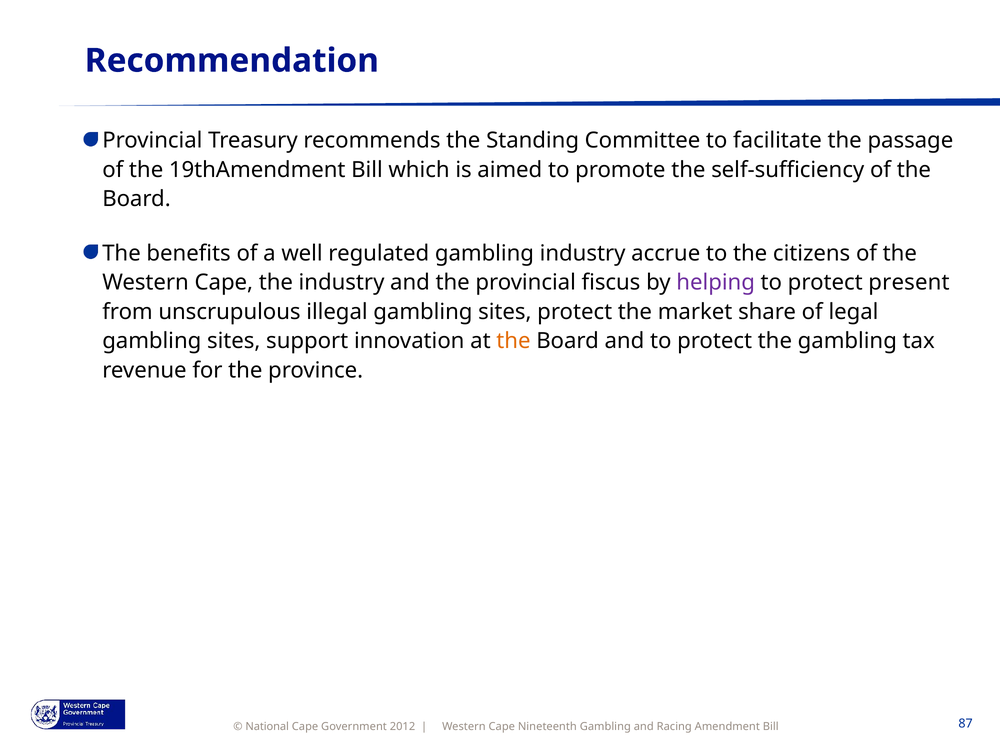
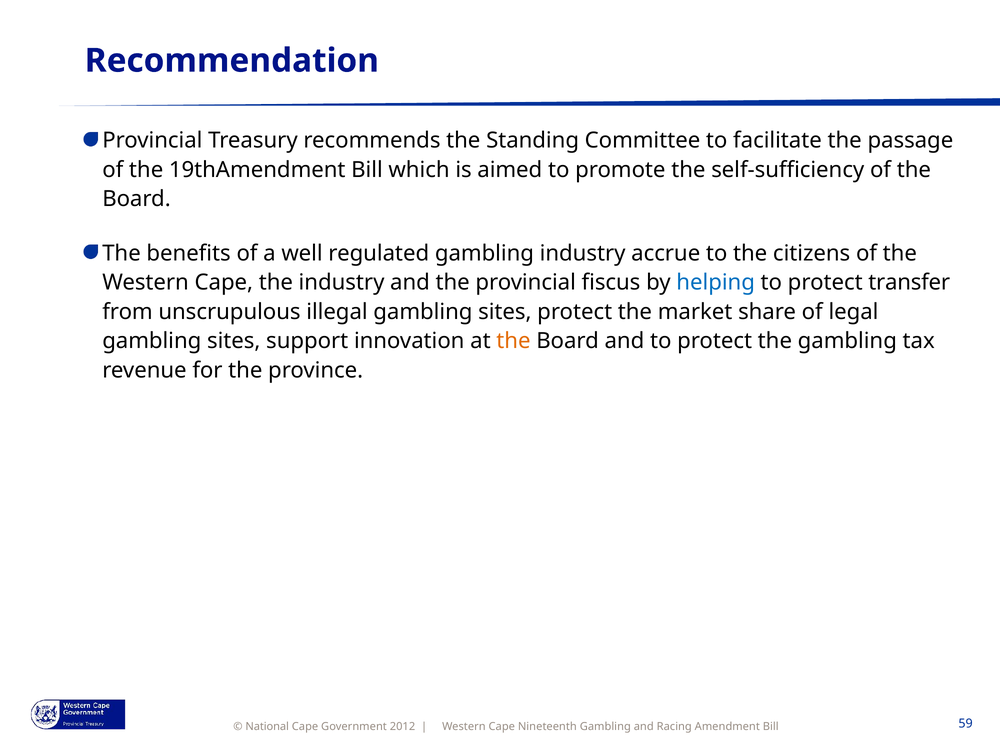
helping colour: purple -> blue (716, 282)
present: present -> transfer (909, 282)
87: 87 -> 59 (966, 724)
